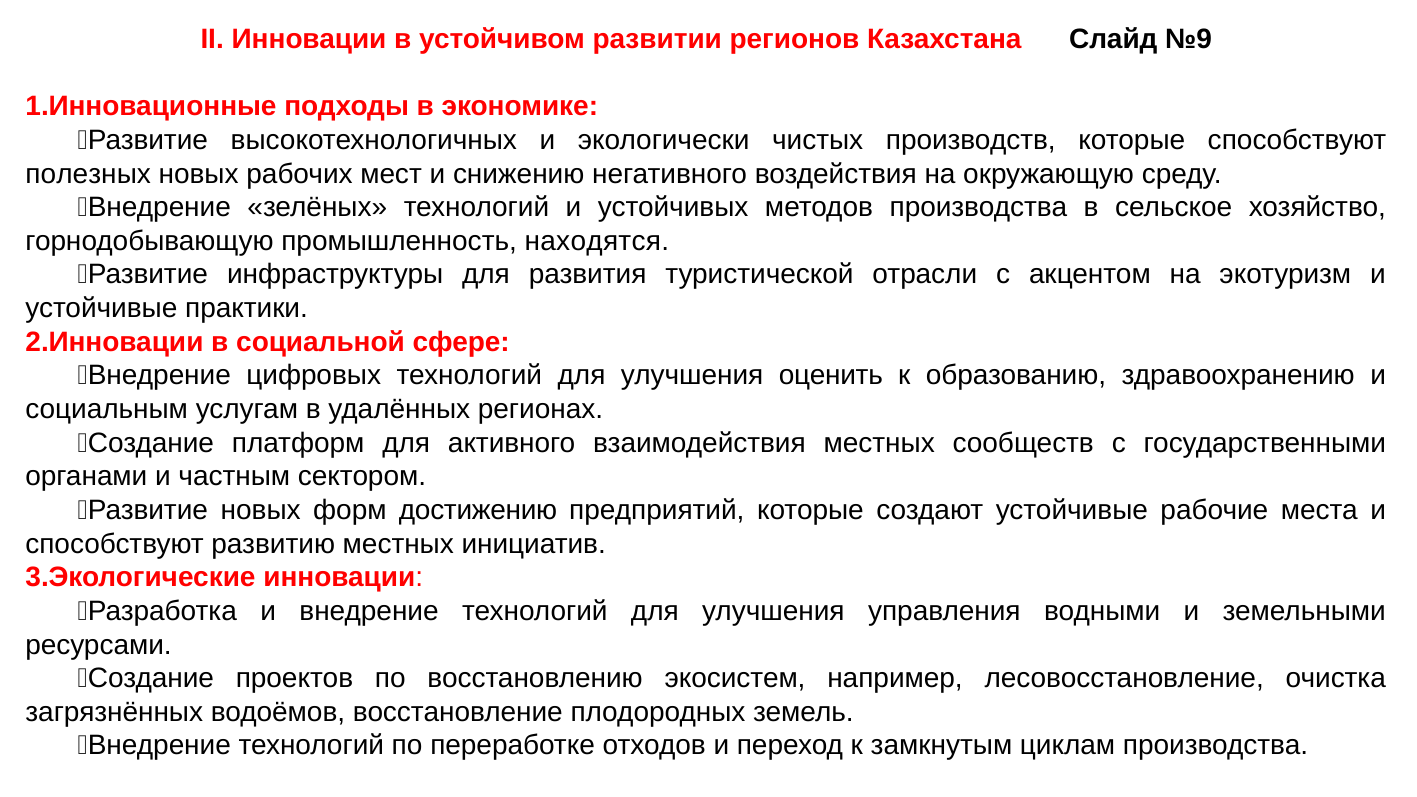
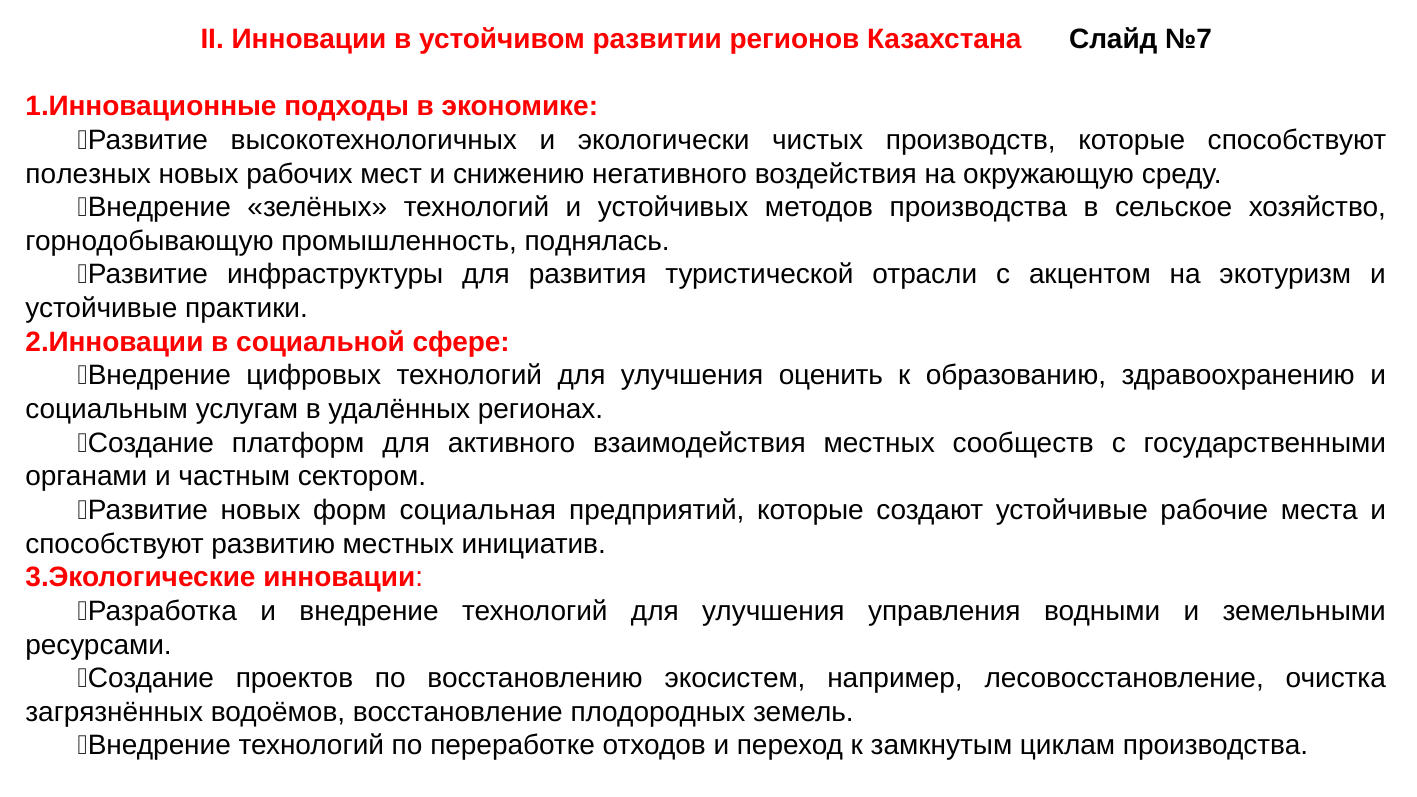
№9: №9 -> №7 (1189, 39)
находятся: находятся -> поднялась (597, 241)
достижению: достижению -> социальная (478, 510)
